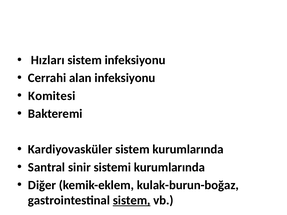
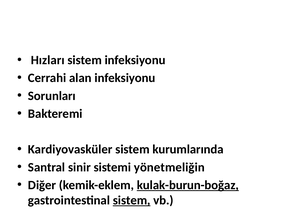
Komitesi: Komitesi -> Sorunları (52, 96)
sistemi kurumlarında: kurumlarında -> yönetmeliğin (169, 167)
kulak-burun-boğaz underline: none -> present (188, 185)
